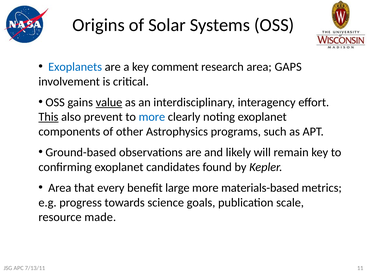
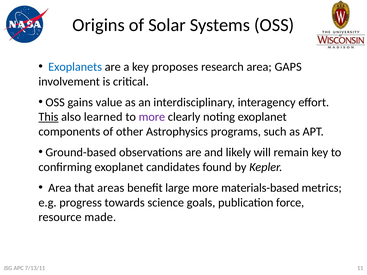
comment: comment -> proposes (175, 67)
value underline: present -> none (109, 102)
prevent: prevent -> learned (103, 117)
more colour: blue -> purple (152, 117)
every: every -> areas (111, 188)
scale: scale -> force (290, 203)
